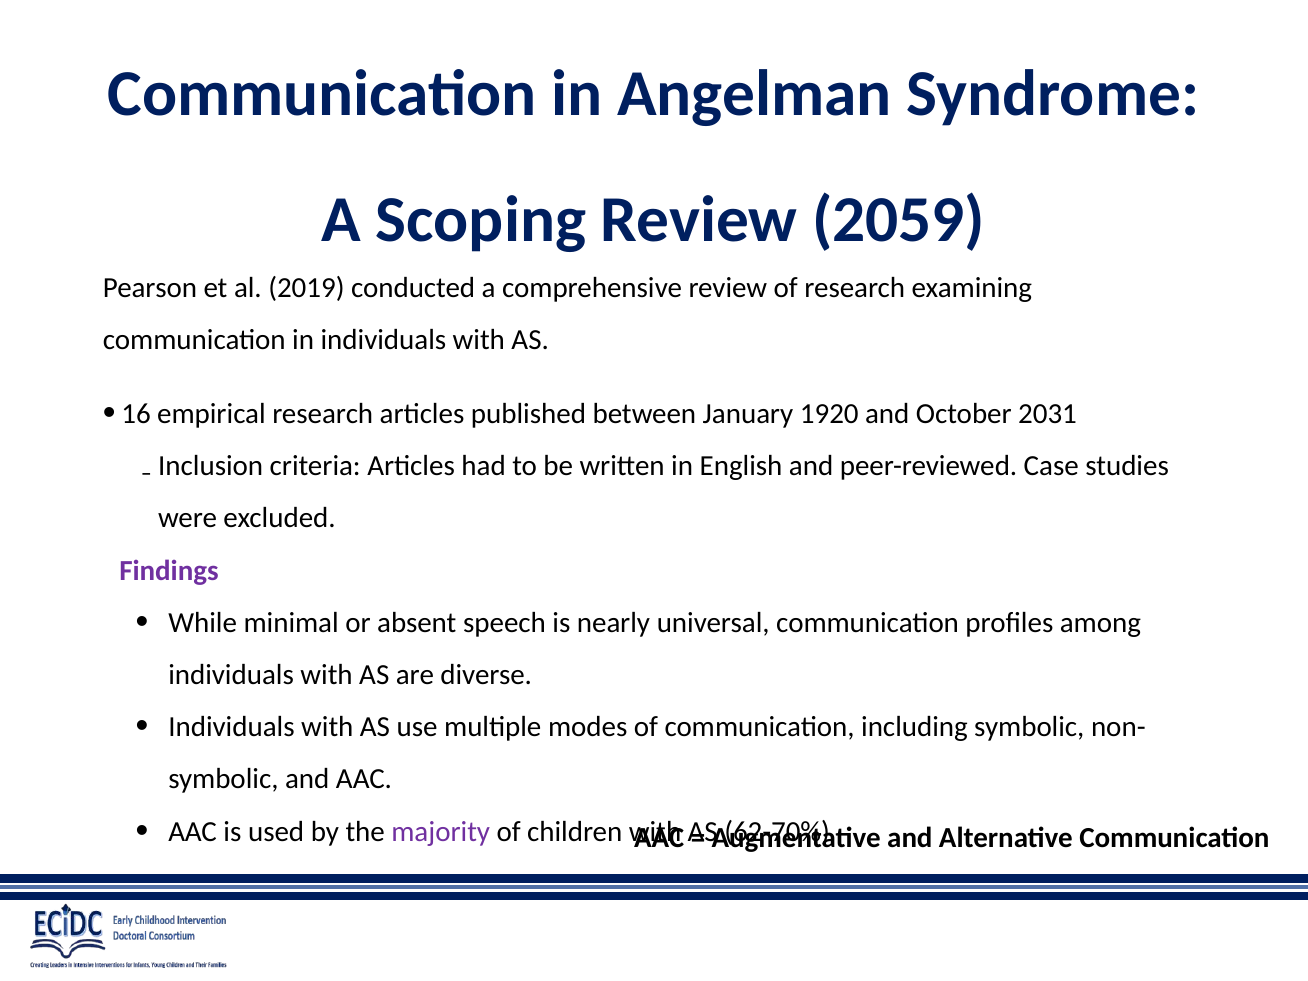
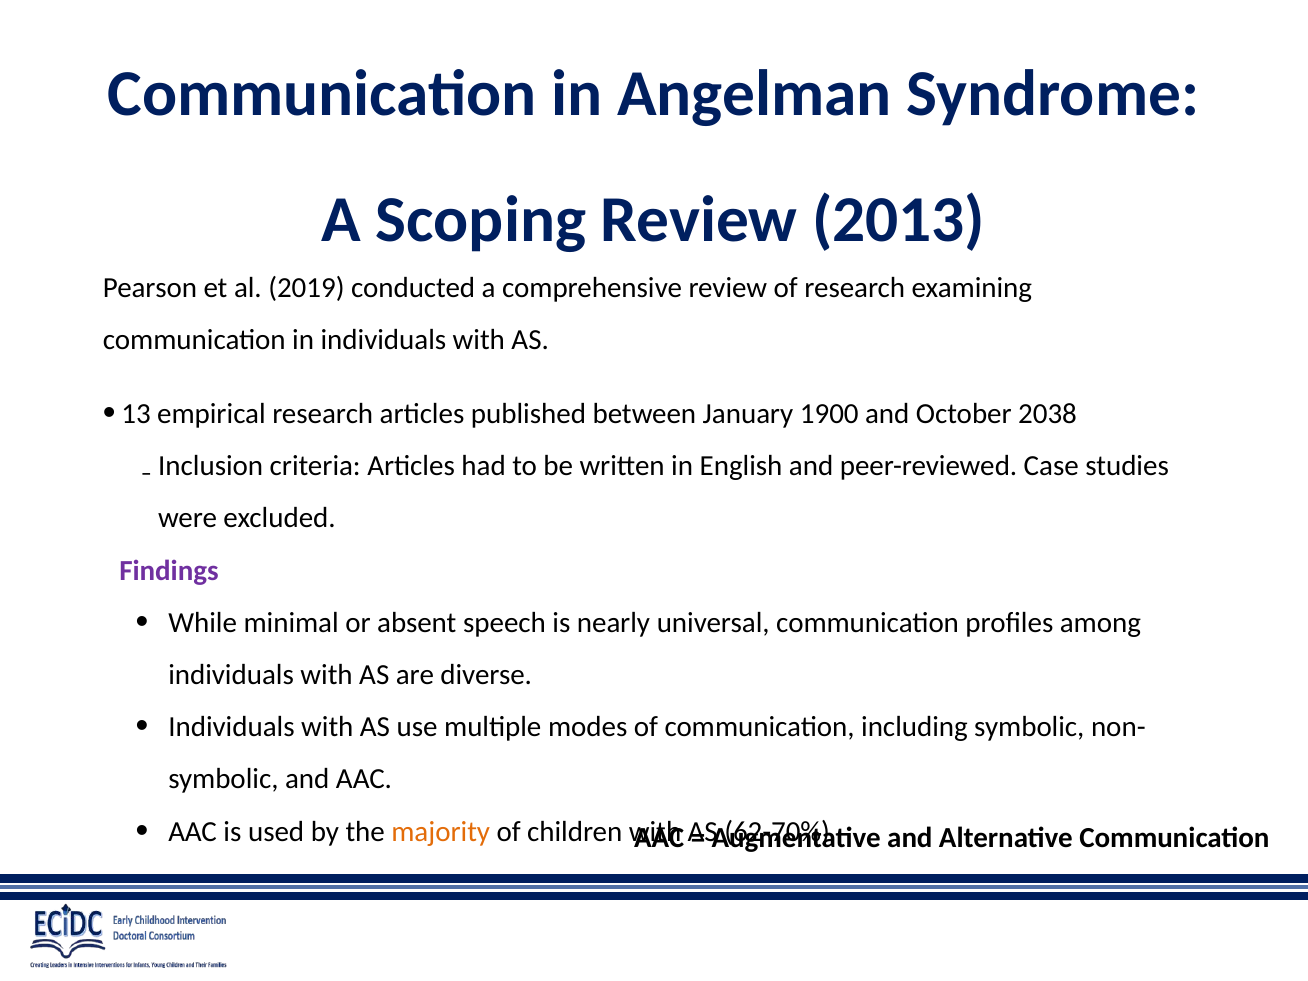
2059: 2059 -> 2013 (899, 219)
16: 16 -> 13 (136, 414)
1920: 1920 -> 1900 (829, 414)
2031: 2031 -> 2038 (1048, 414)
majority colour: purple -> orange (441, 832)
